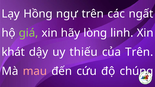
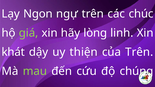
Hồng: Hồng -> Ngon (38, 14)
ngất: ngất -> chúc (141, 14)
thiếu: thiếu -> thiện (84, 52)
mau colour: pink -> light green (35, 71)
